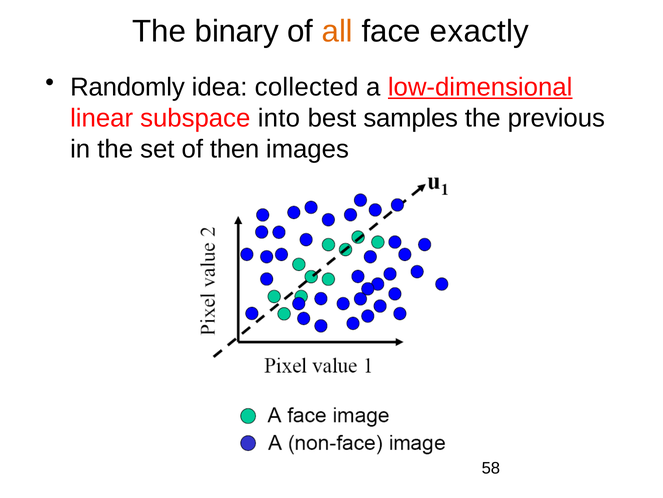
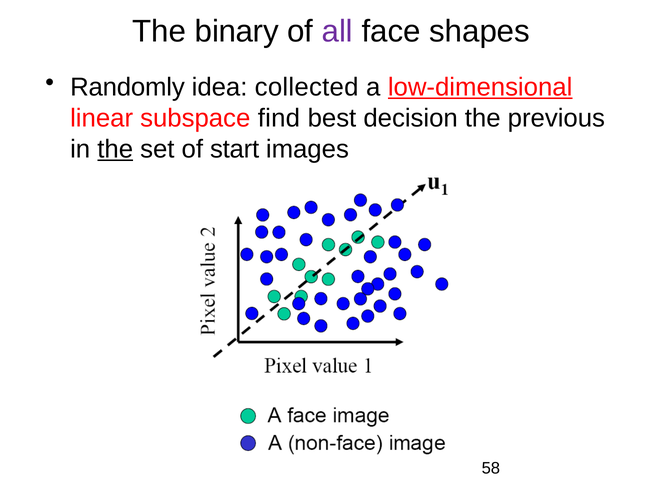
all colour: orange -> purple (337, 31)
exactly: exactly -> shapes (480, 31)
into: into -> find (279, 118)
samples: samples -> decision (411, 118)
the underline: none -> present (115, 149)
then: then -> start (235, 149)
